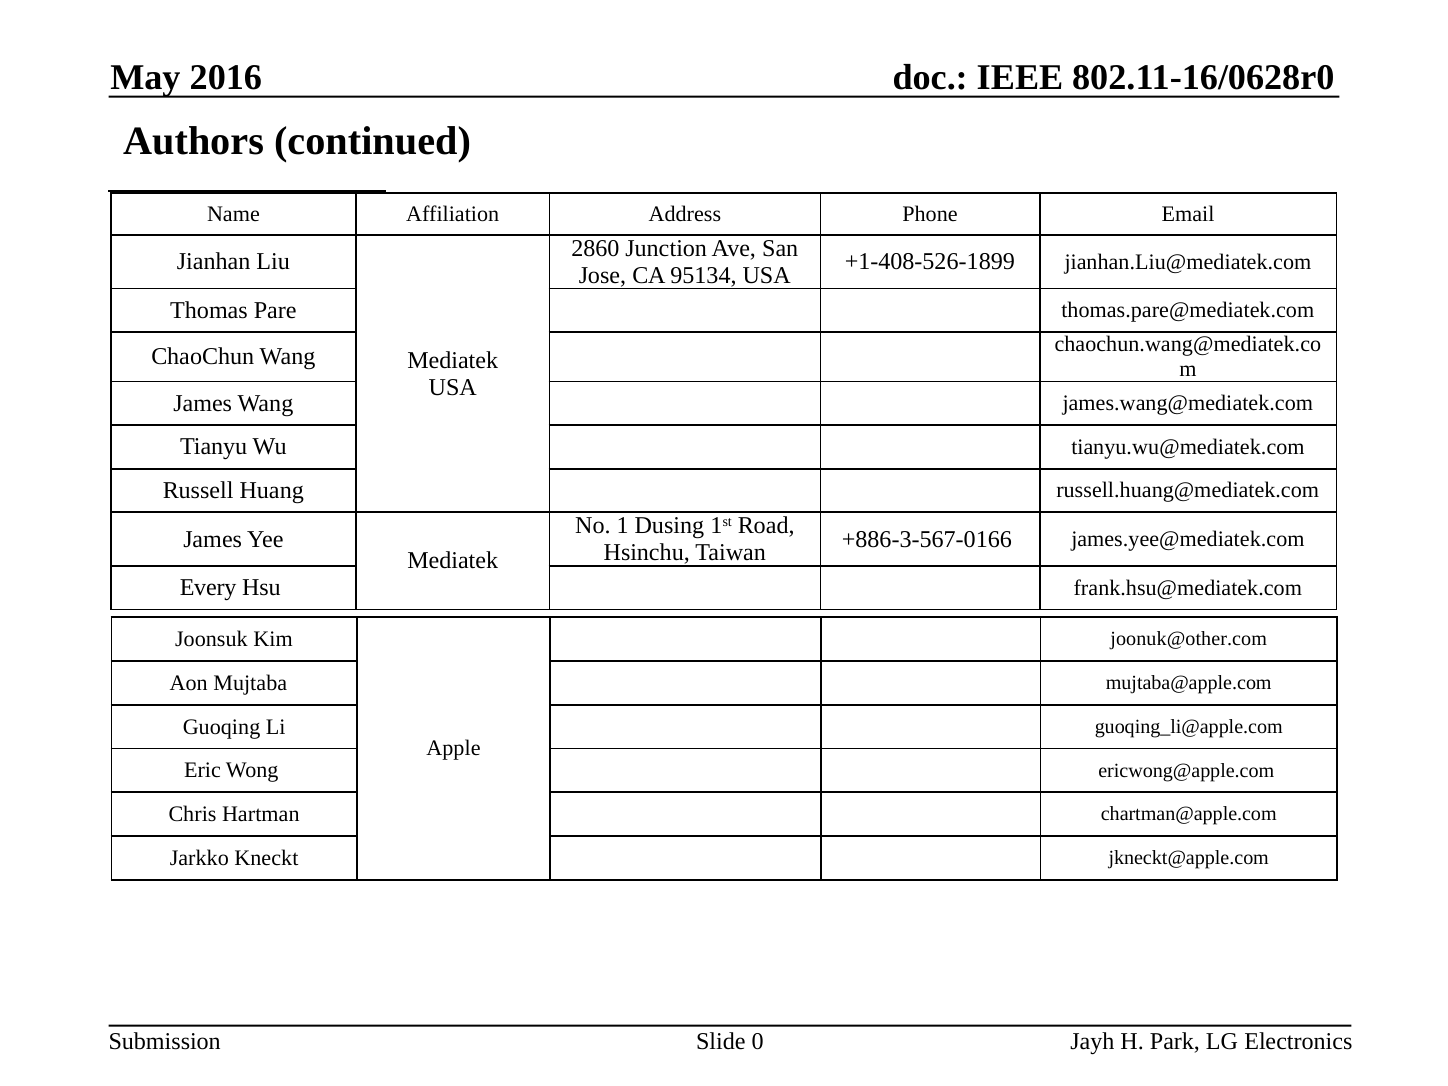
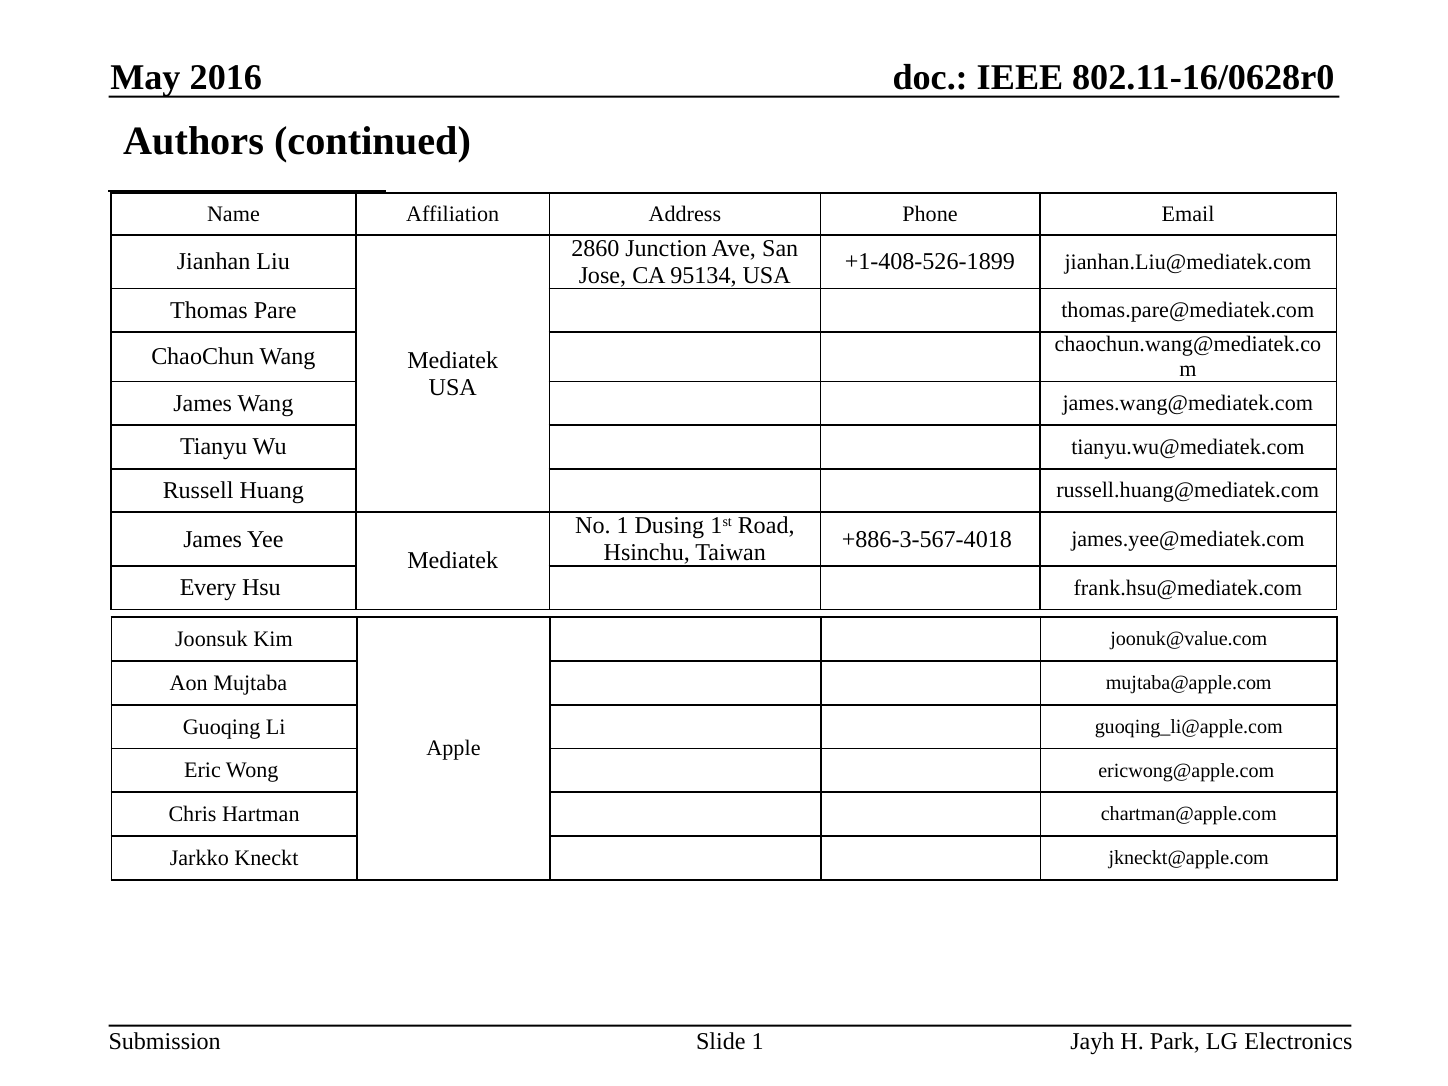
+886-3-567-0166: +886-3-567-0166 -> +886-3-567-4018 (927, 539)
joonuk@other.com: joonuk@other.com -> joonuk@value.com (1189, 639)
Slide 0: 0 -> 1 (758, 1042)
